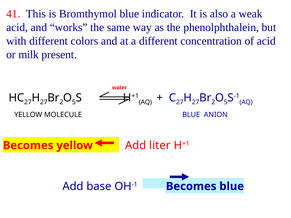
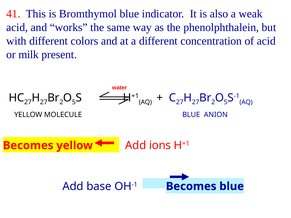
liter: liter -> ions (160, 146)
